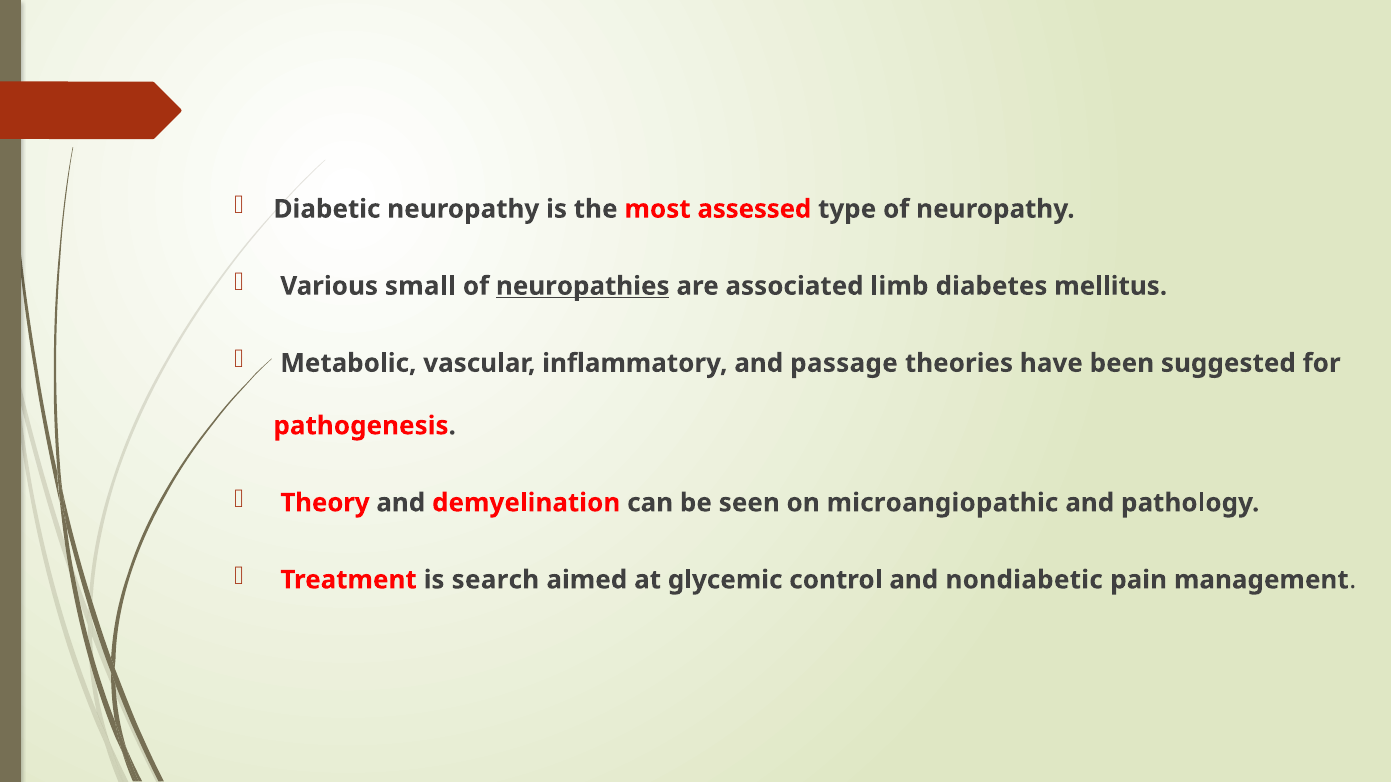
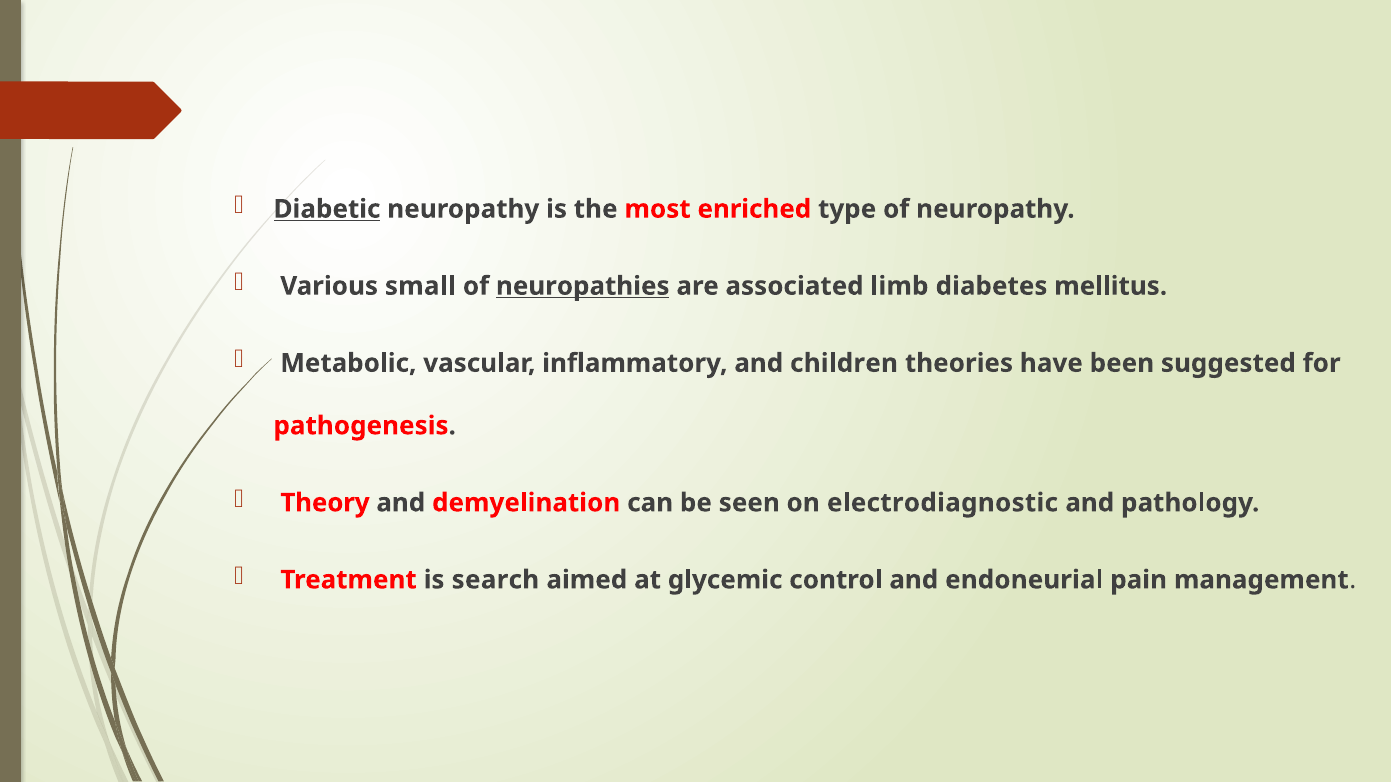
Diabetic underline: none -> present (327, 209)
assessed: assessed -> enriched (754, 209)
passage: passage -> children (844, 363)
microangiopathic: microangiopathic -> electrodiagnostic (942, 503)
nondiabetic: nondiabetic -> endoneurial (1024, 580)
